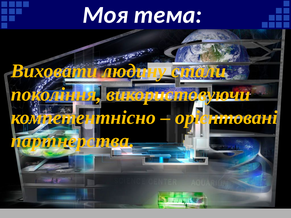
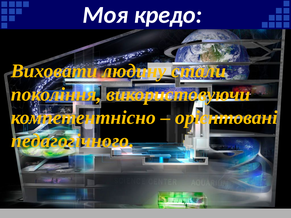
тема: тема -> кредо (168, 15)
партнерства: партнерства -> педагогічного (73, 141)
